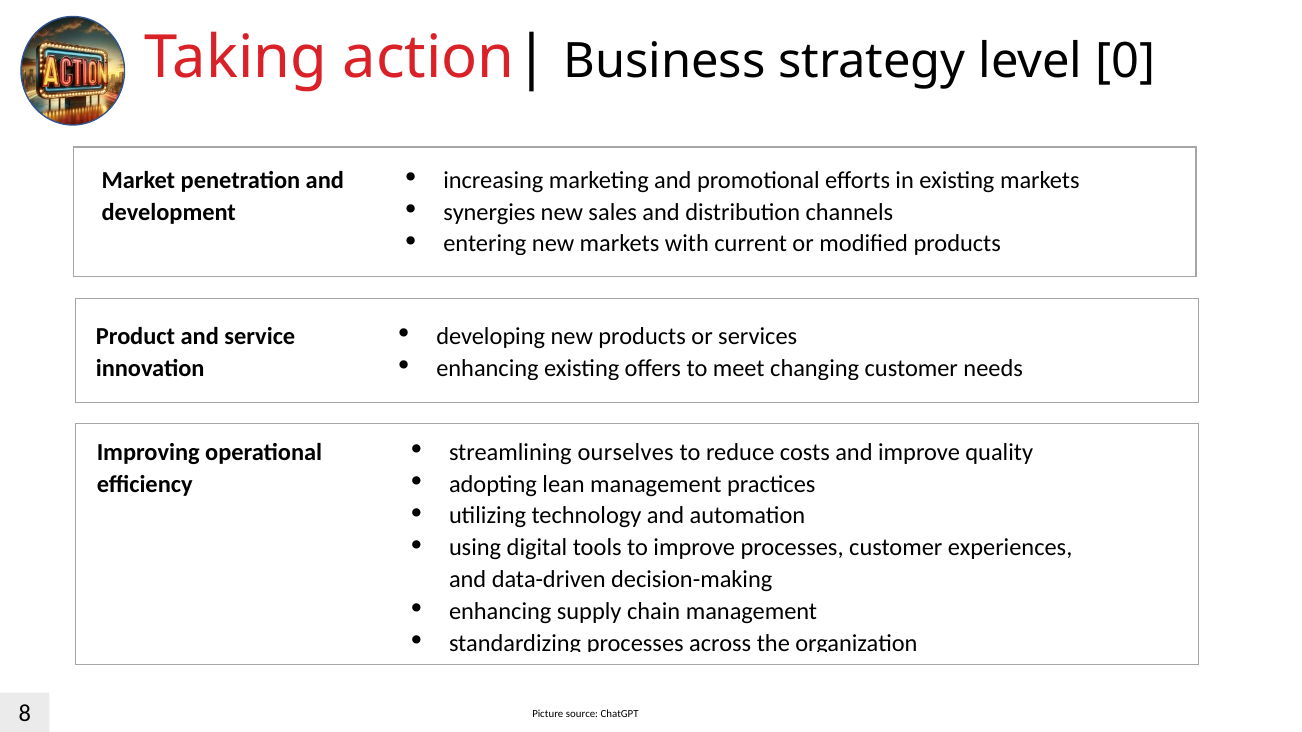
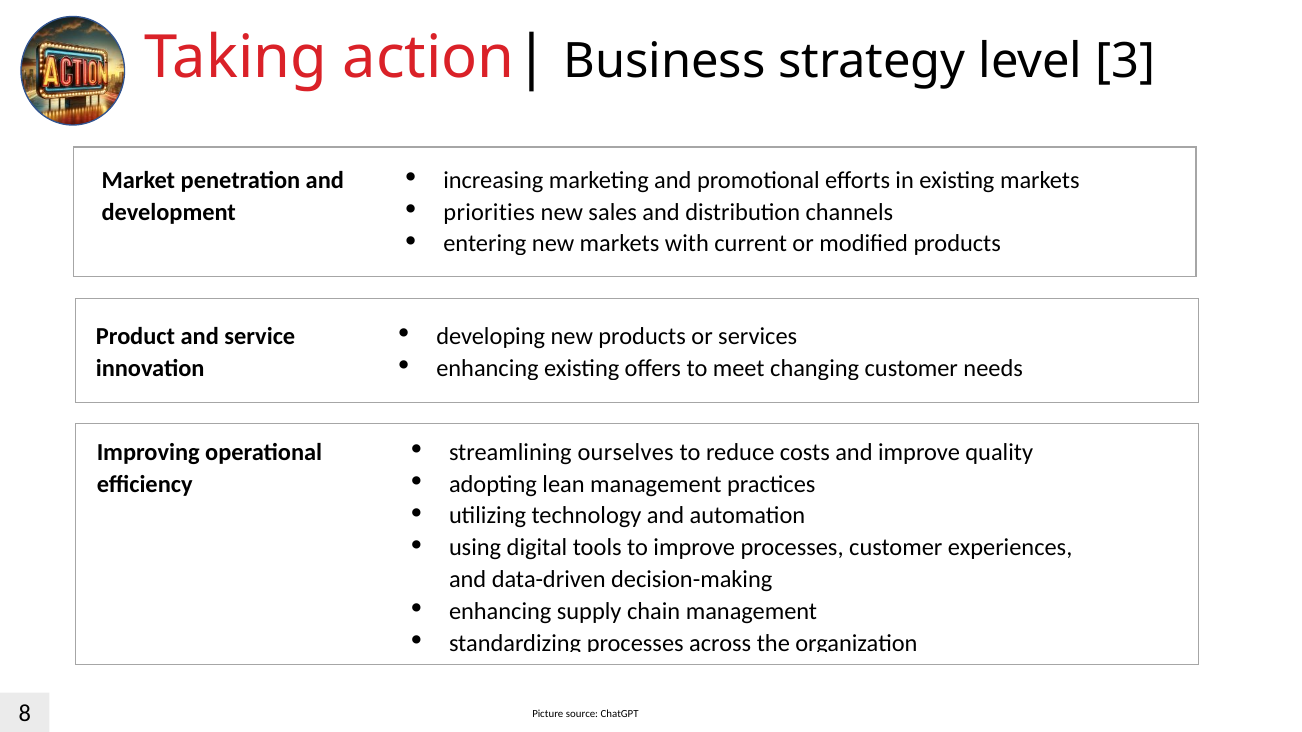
0: 0 -> 3 (1125, 62)
synergies: synergies -> priorities (489, 212)
